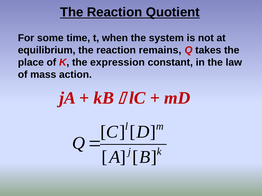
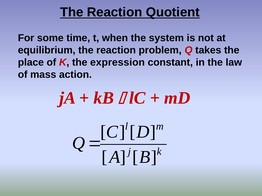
remains: remains -> problem (160, 50)
